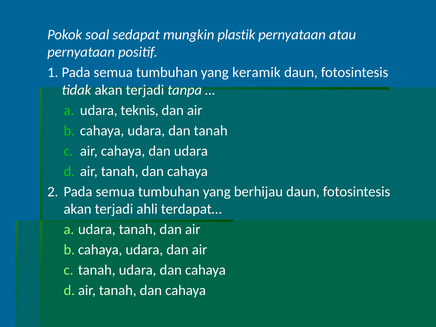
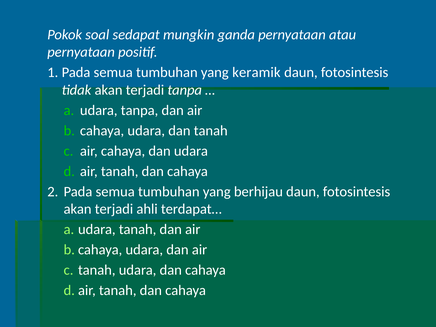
plastik: plastik -> ganda (236, 35)
udara teknis: teknis -> tanpa (140, 110)
